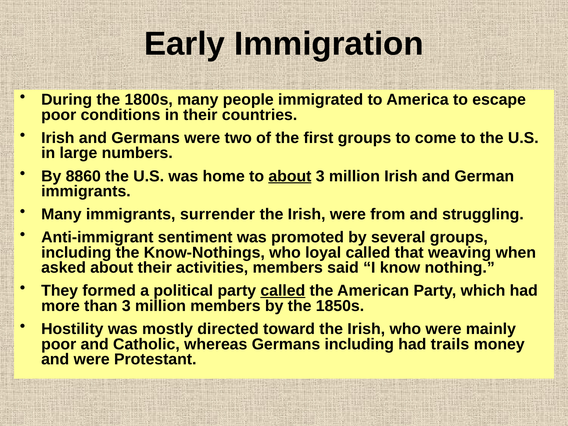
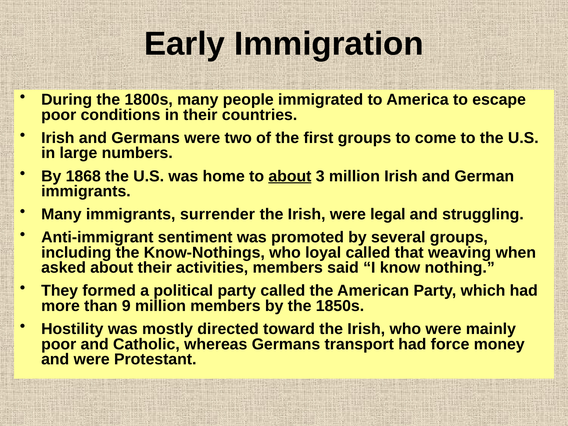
8860: 8860 -> 1868 (83, 176)
from: from -> legal (388, 214)
called underline: present -> none (283, 291)
than 3: 3 -> 9 (126, 306)
Germans including: including -> transport (359, 344)
trails: trails -> force (450, 344)
